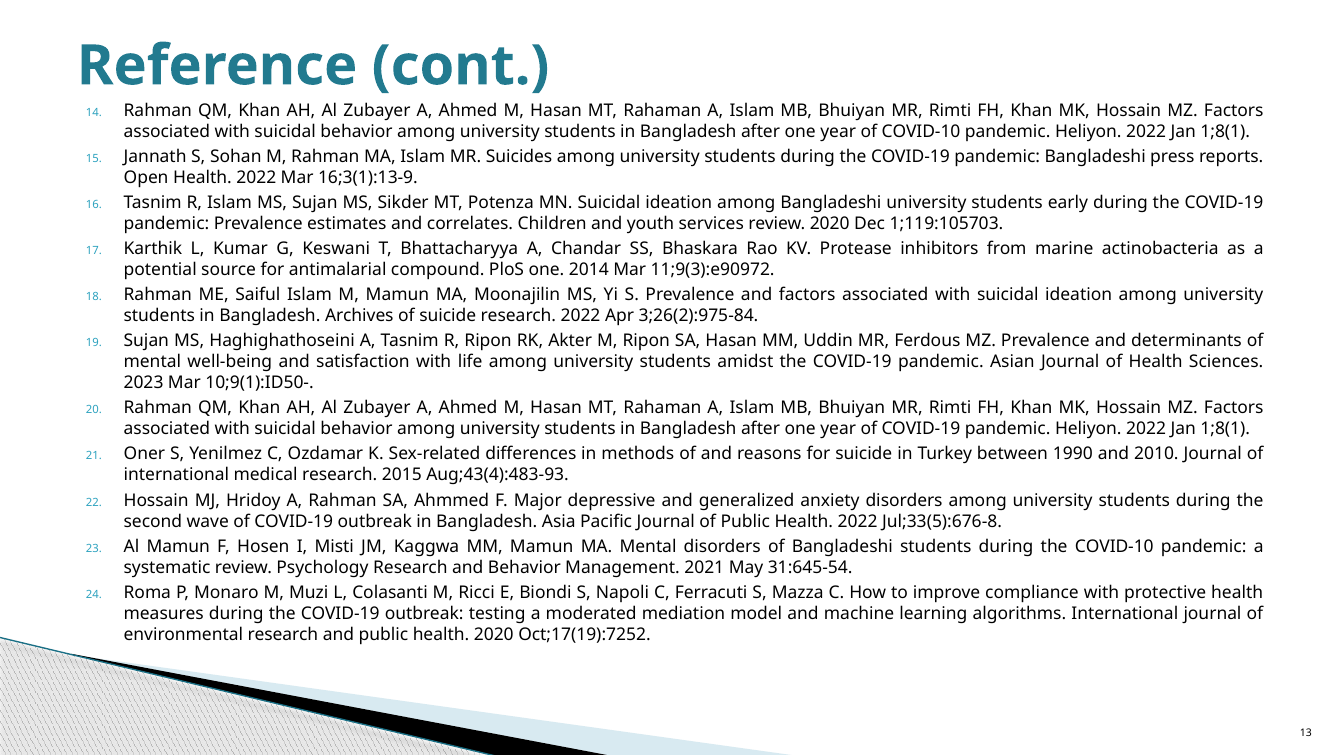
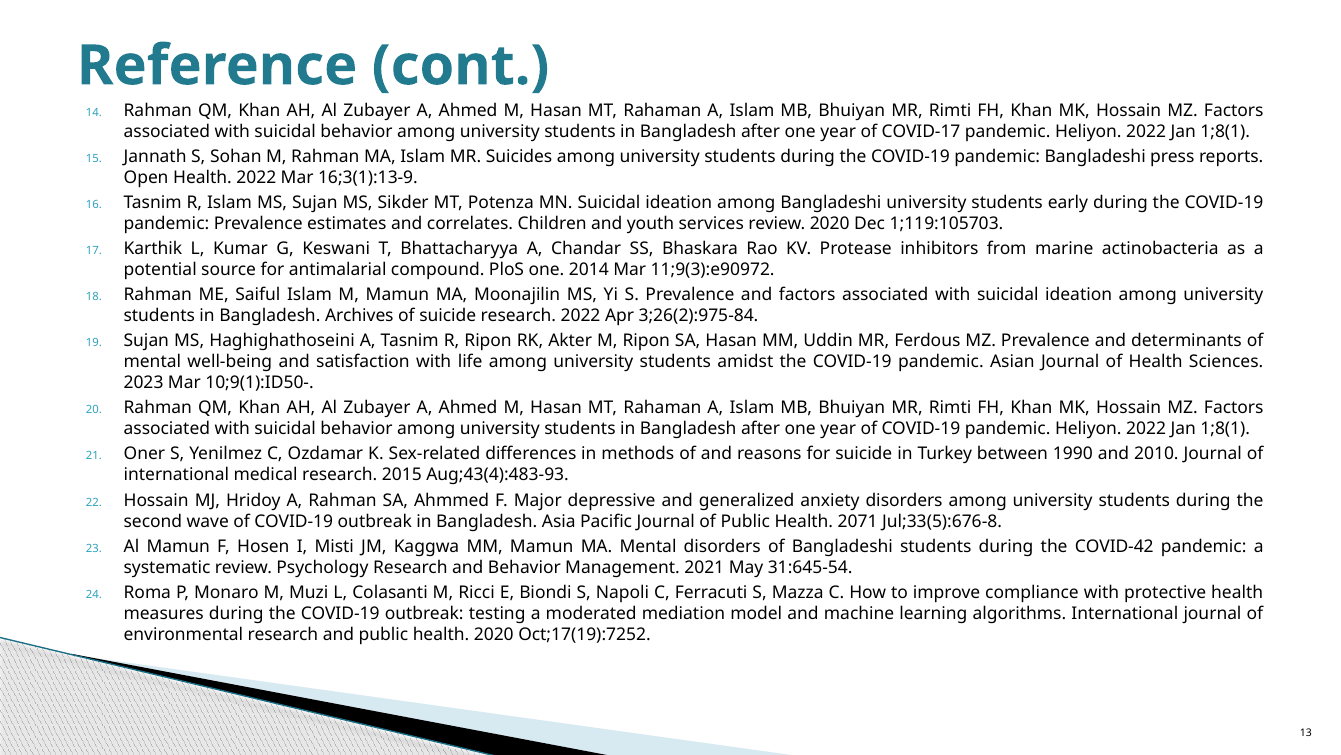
of COVID-10: COVID-10 -> COVID-17 (921, 131)
Public Health 2022: 2022 -> 2071 (858, 521)
the COVID-10: COVID-10 -> COVID-42 (1114, 546)
